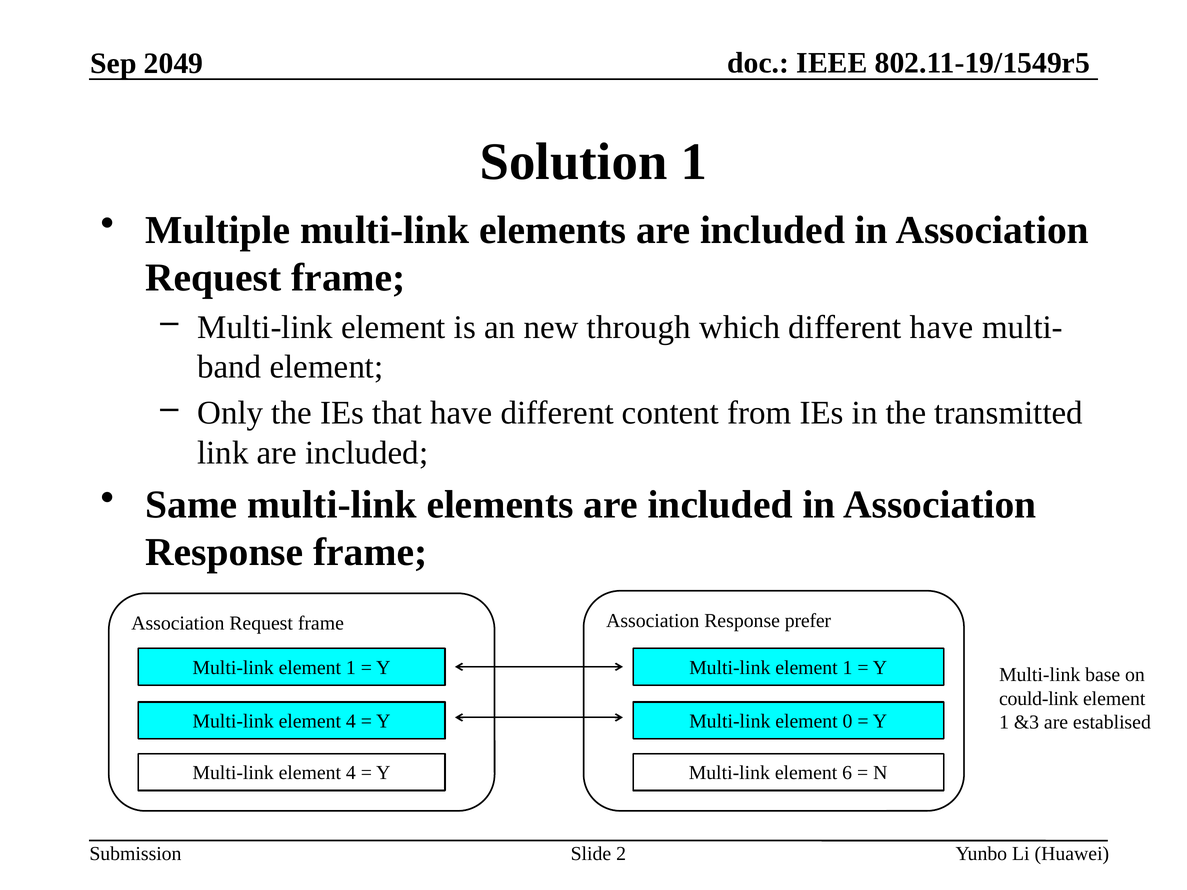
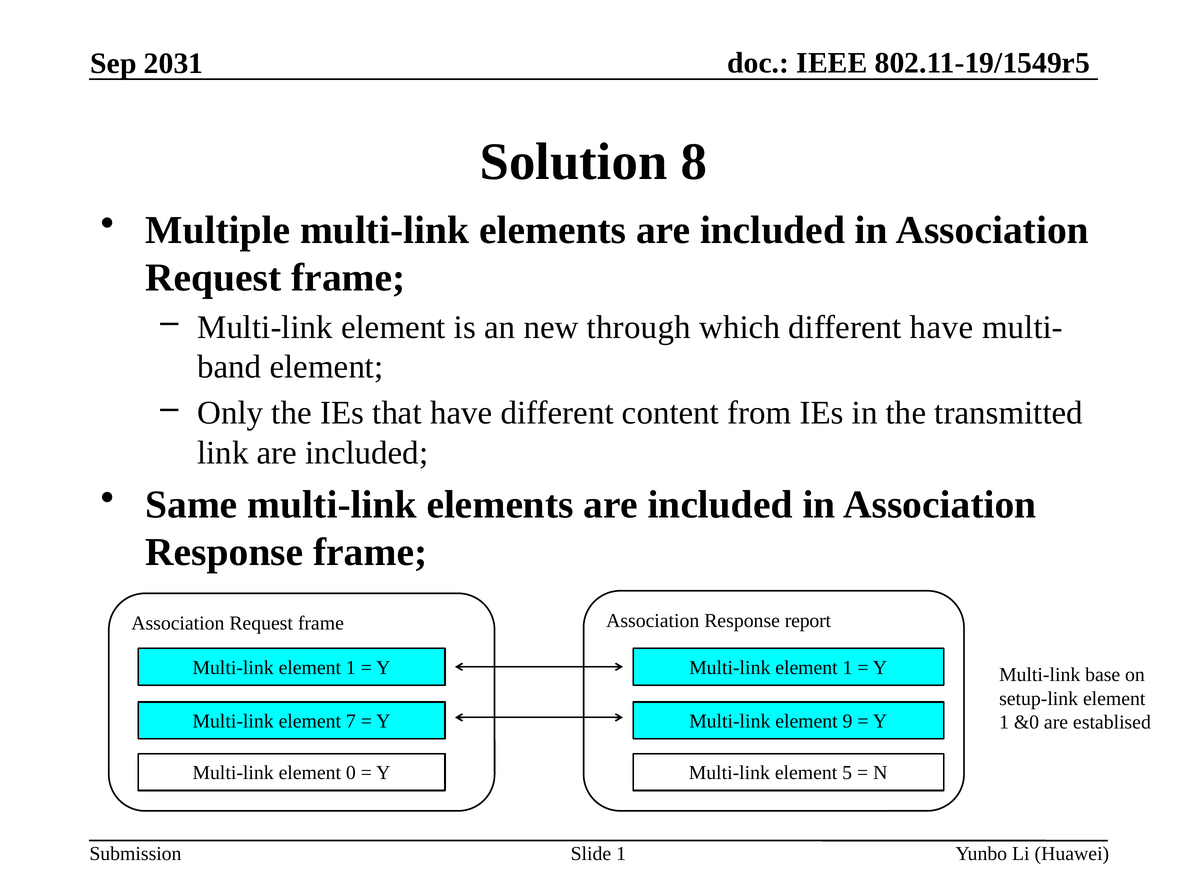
2049: 2049 -> 2031 (174, 63)
Solution 1: 1 -> 8 (694, 162)
prefer: prefer -> report (808, 621)
could-link: could-link -> setup-link (1039, 699)
4: 4 -> 7 (351, 721)
0: 0 -> 9 (848, 721)
&3: &3 -> &0 (1027, 722)
4: 4 -> 0 (351, 773)
6: 6 -> 5 (847, 773)
Slide 2: 2 -> 1 (621, 854)
